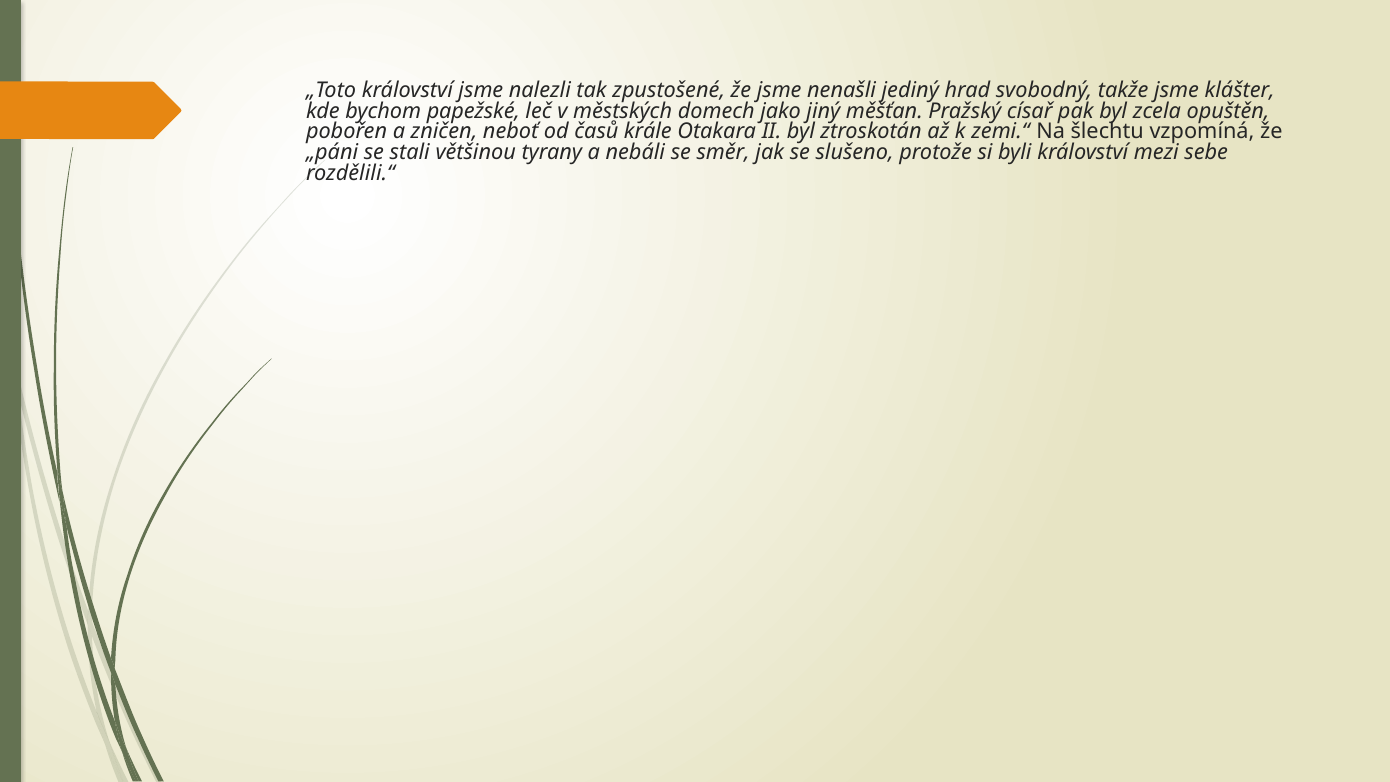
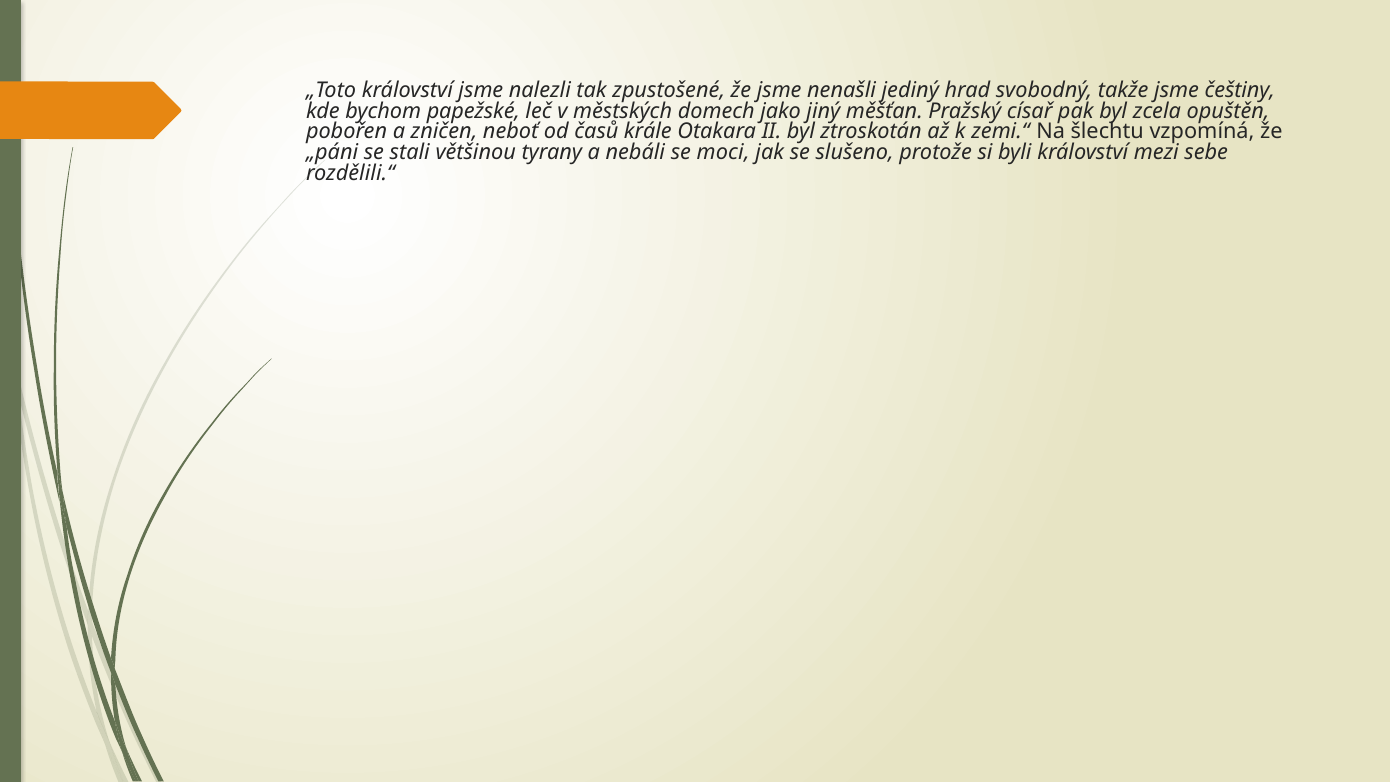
klášter: klášter -> češtiny (1240, 90)
směr: směr -> moci (723, 153)
